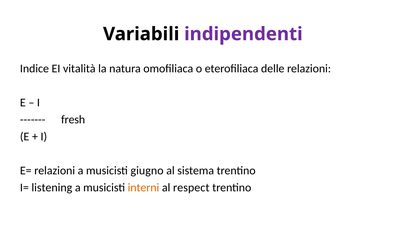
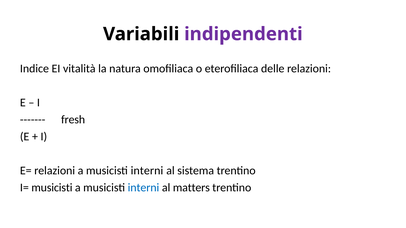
relazioni a musicisti giugno: giugno -> interni (147, 171)
I= listening: listening -> musicisti (52, 188)
interni colour: orange -> blue (143, 188)
respect: respect -> matters (191, 188)
